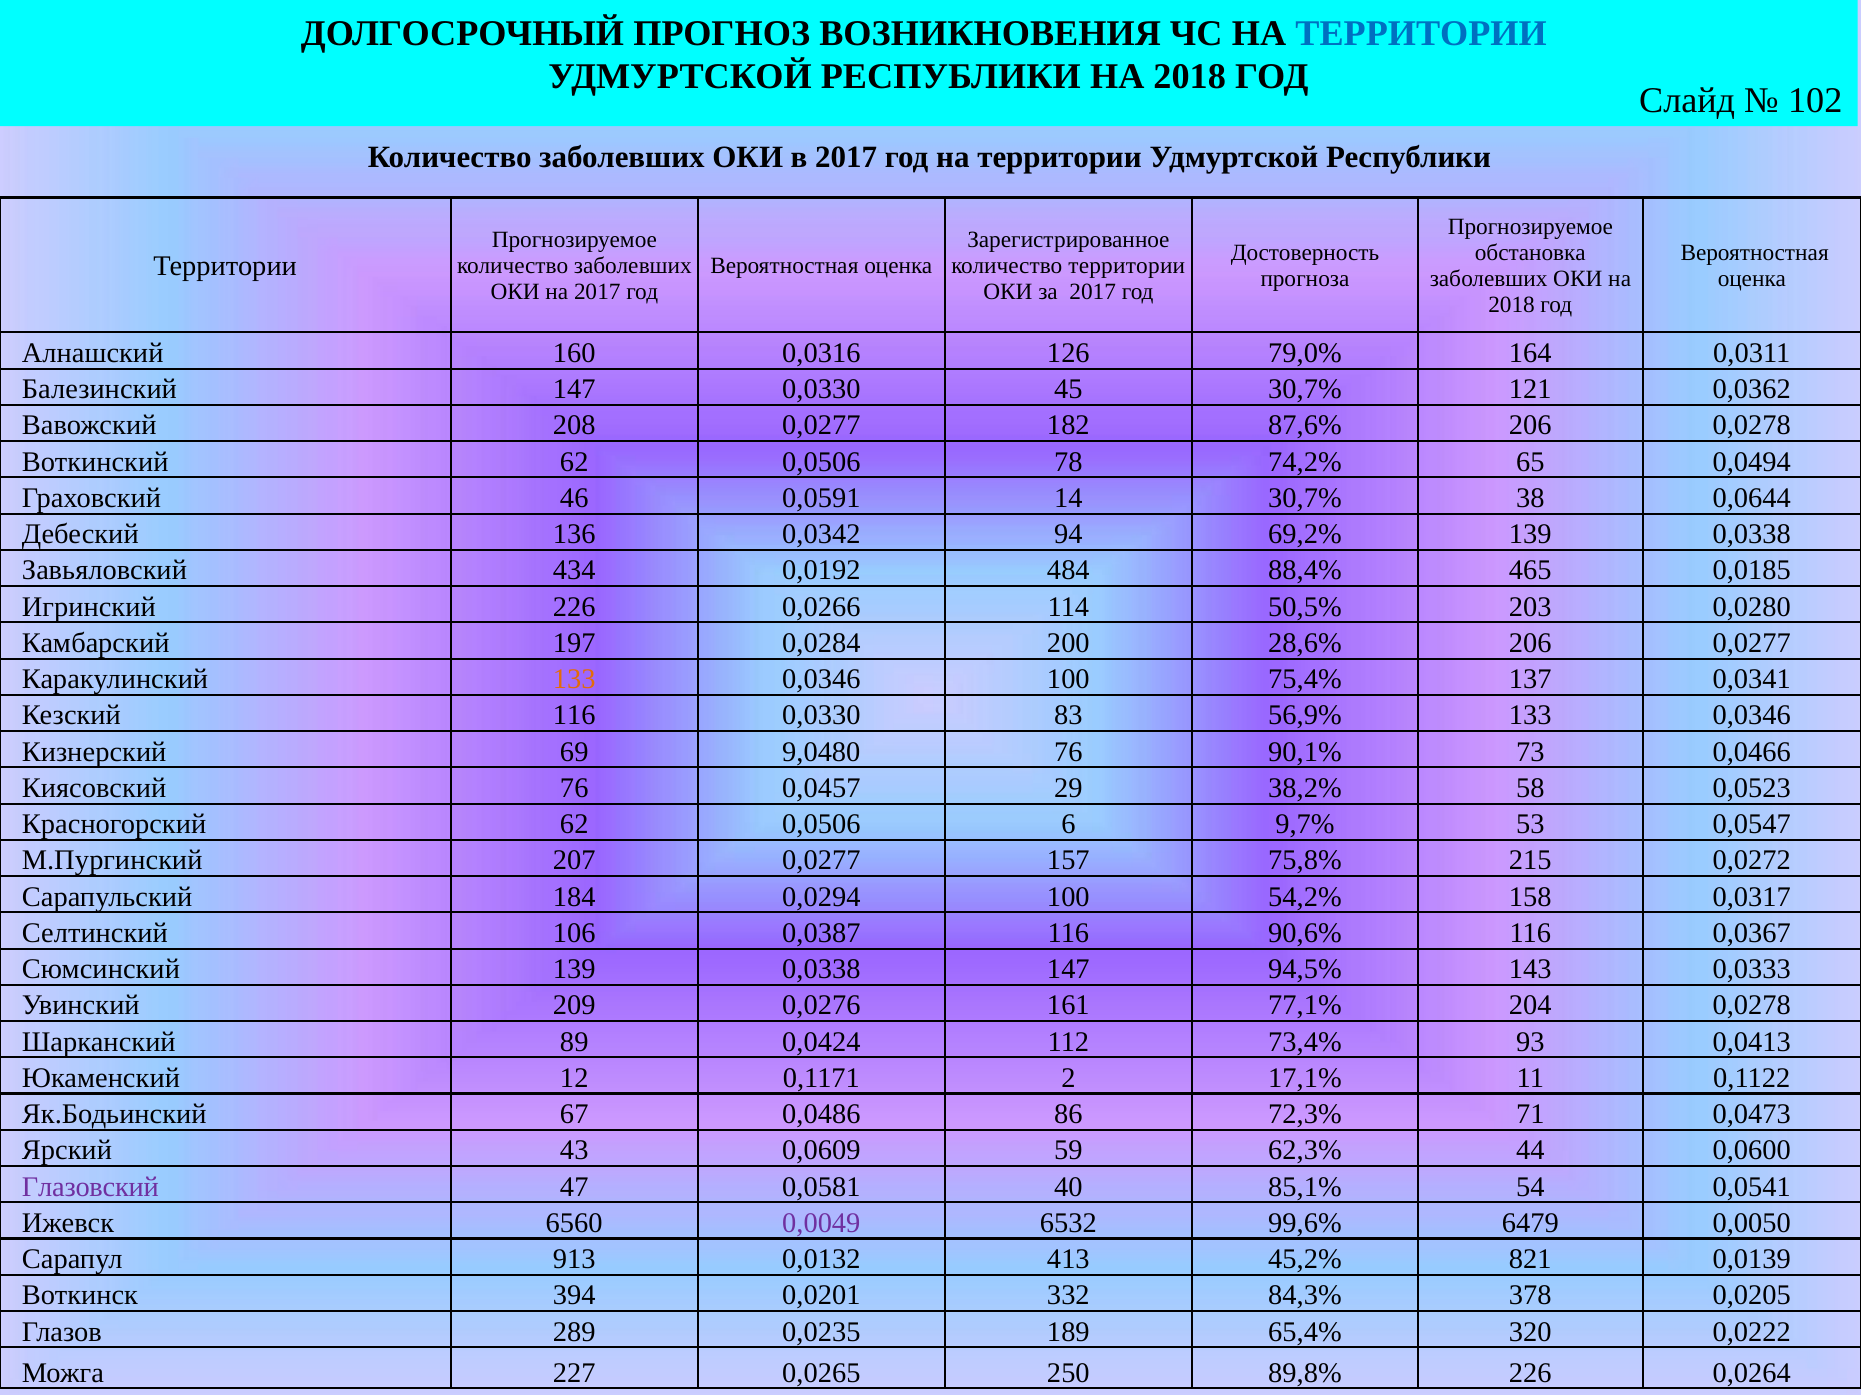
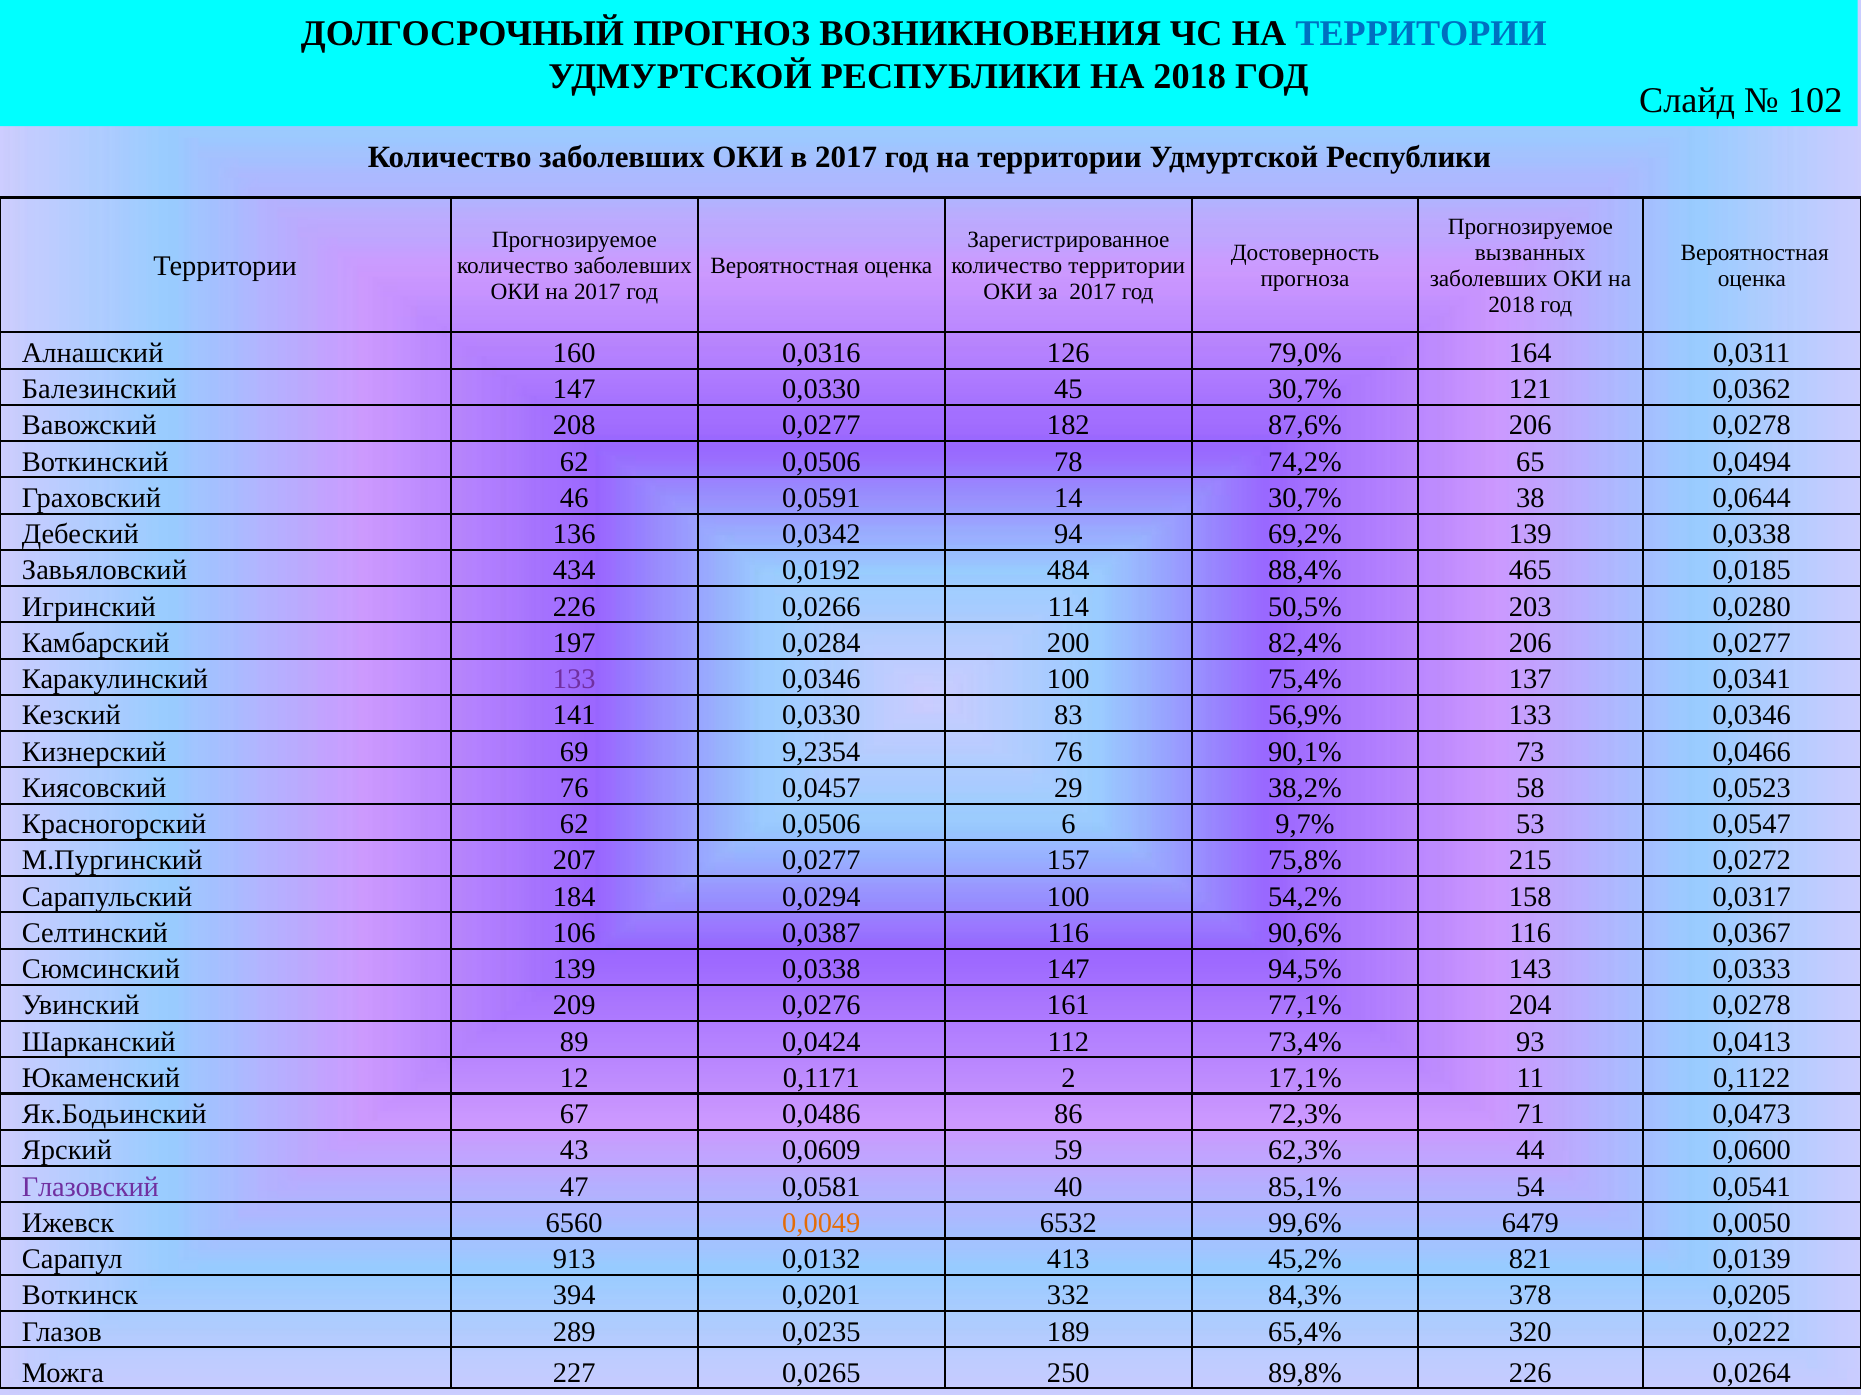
обстановка: обстановка -> вызванных (1530, 253)
28,6%: 28,6% -> 82,4% (1305, 643)
133 colour: orange -> purple (574, 680)
Кезский 116: 116 -> 141 (574, 716)
9,0480: 9,0480 -> 9,2354 (821, 752)
0,0049 colour: purple -> orange (821, 1224)
